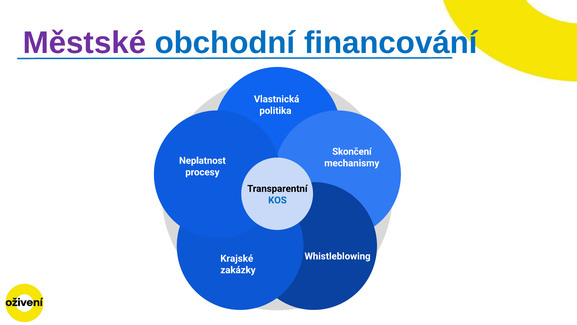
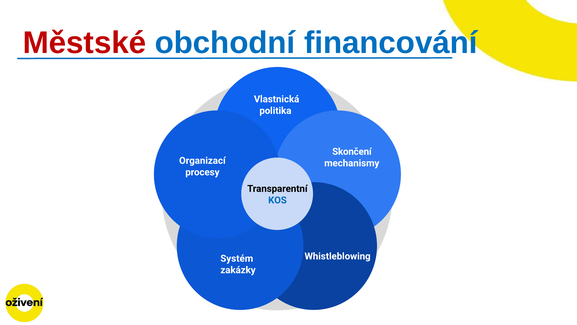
Městské colour: purple -> red (84, 43)
Neplatnost: Neplatnost -> Organizací (202, 160)
Krajské: Krajské -> Systém (237, 258)
